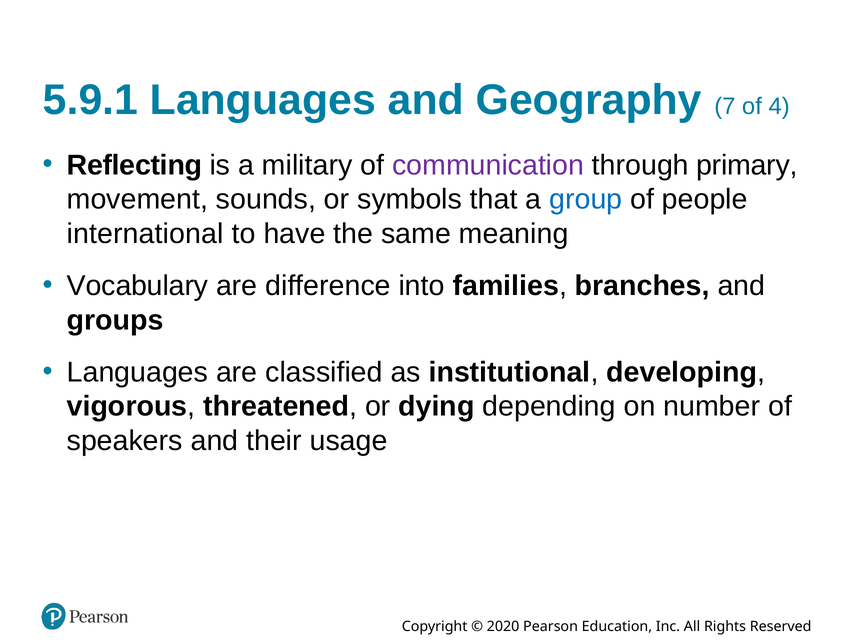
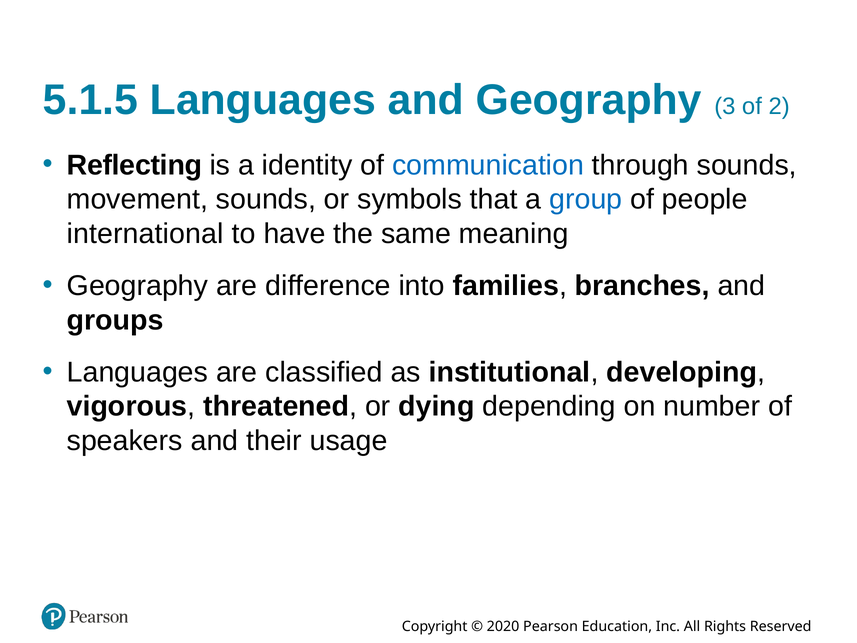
5.9.1: 5.9.1 -> 5.1.5 (90, 100)
7: 7 -> 3 (725, 107)
4: 4 -> 2 (779, 107)
military: military -> identity (307, 165)
communication colour: purple -> blue (488, 165)
through primary: primary -> sounds (747, 165)
Vocabulary: Vocabulary -> Geography (137, 286)
